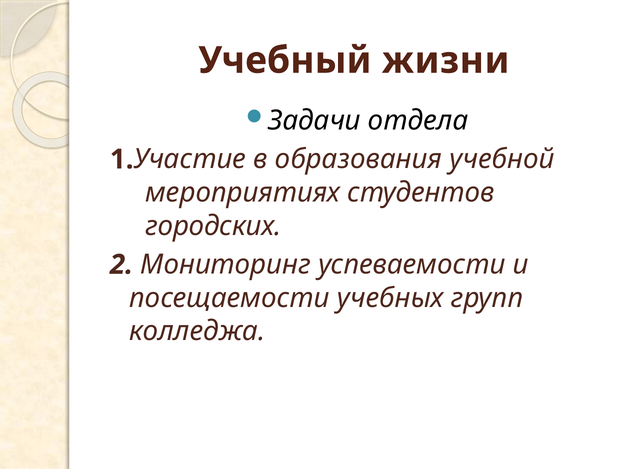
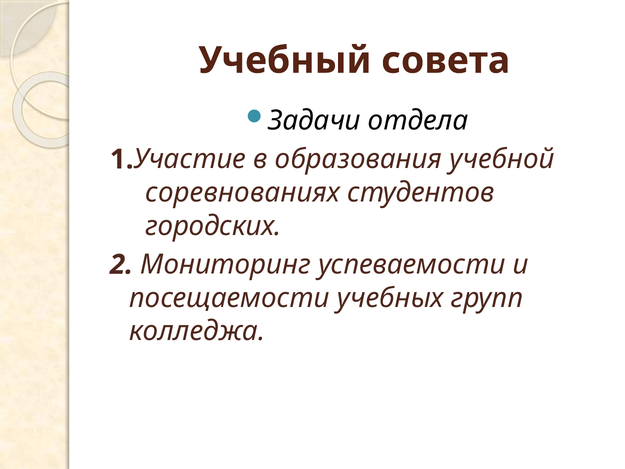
жизни: жизни -> совета (446, 60)
мероприятиях: мероприятиях -> соревнованиях (242, 193)
